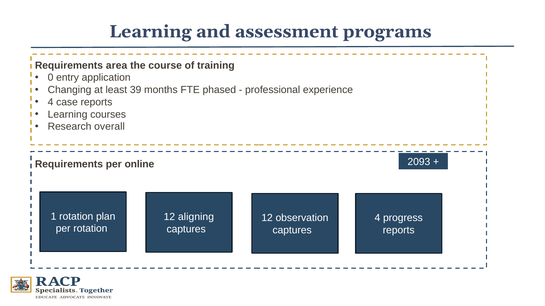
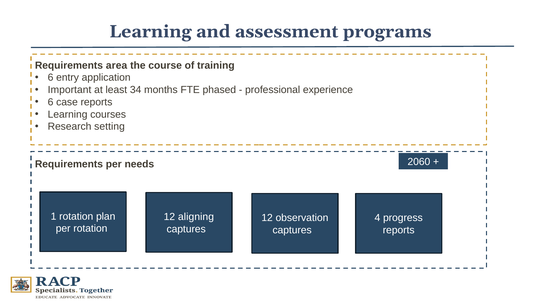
0: 0 -> 6 (51, 78)
Changing: Changing -> Important (70, 90)
39: 39 -> 34 (136, 90)
4: 4 -> 6 (51, 102)
overall: overall -> setting (110, 127)
2093: 2093 -> 2060 (419, 162)
online: online -> needs (139, 164)
